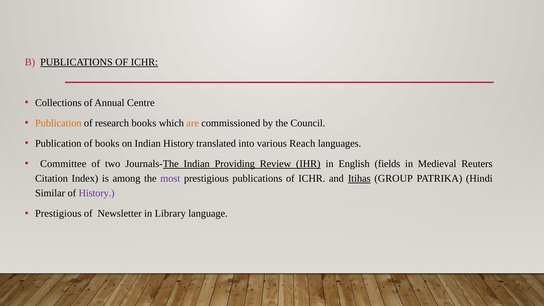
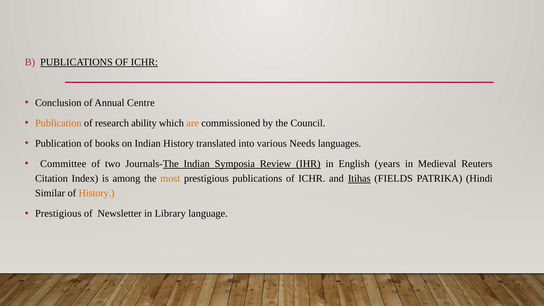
Collections: Collections -> Conclusion (58, 103)
research books: books -> ability (144, 123)
Reach: Reach -> Needs (302, 143)
Providing: Providing -> Symposia (235, 164)
fields: fields -> years (387, 164)
most colour: purple -> orange (170, 178)
GROUP: GROUP -> FIELDS (394, 178)
History colour: purple -> orange (97, 193)
